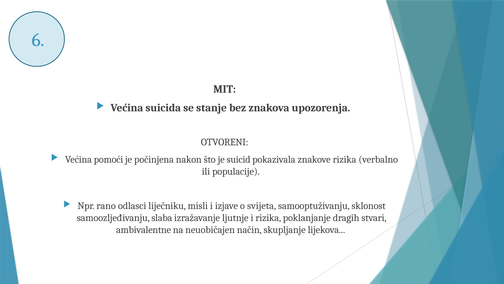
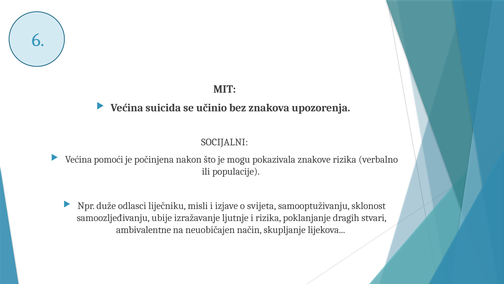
stanje: stanje -> učinio (212, 108)
OTVORENI: OTVORENI -> SOCIJALNI (225, 142)
suicid: suicid -> mogu (238, 159)
rano: rano -> duže (106, 206)
slaba: slaba -> ubije (162, 218)
